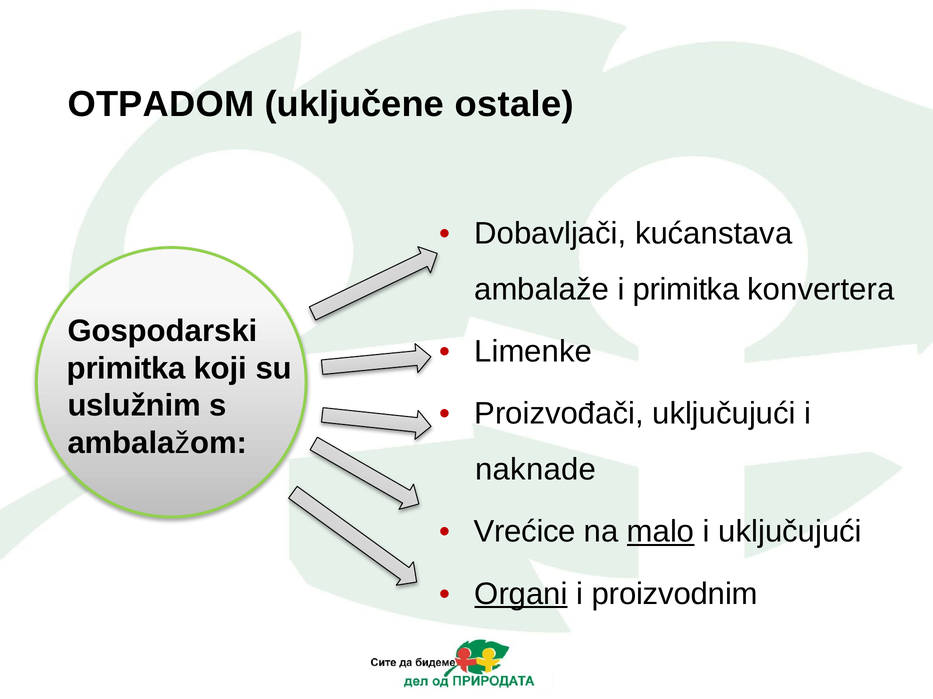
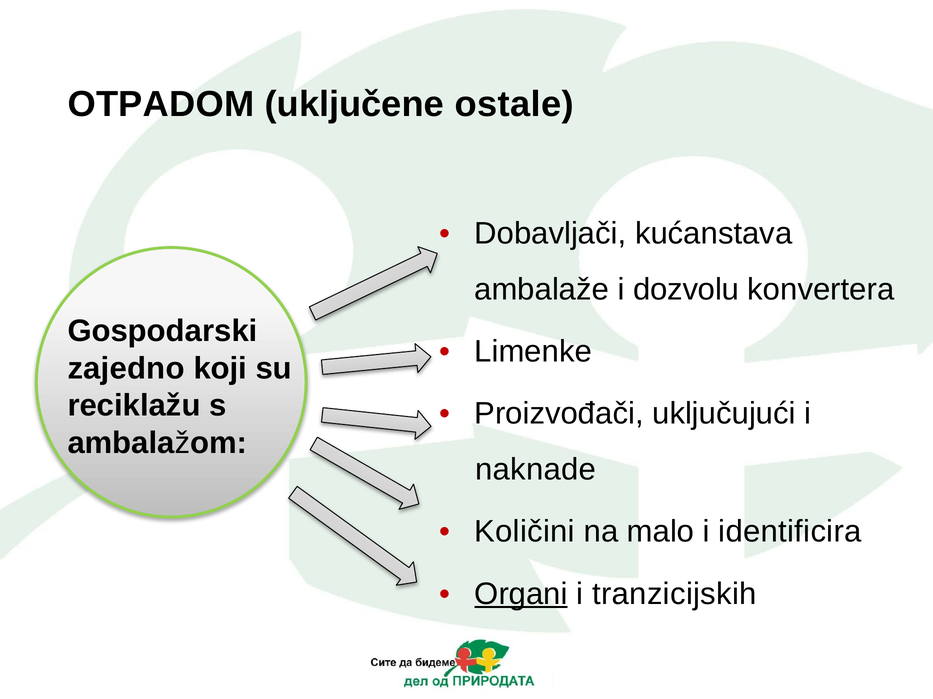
i primitka: primitka -> dozvolu (686, 290)
primitka: primitka -> zajedno (126, 369)
uslužnim: uslužnim -> reciklažu (134, 406)
Vrećice: Vrećice -> Količini (525, 532)
malo underline: present -> none (661, 532)
i uključujući: uključujući -> identificira (790, 532)
proizvodnim: proizvodnim -> tranzicijskih (675, 594)
